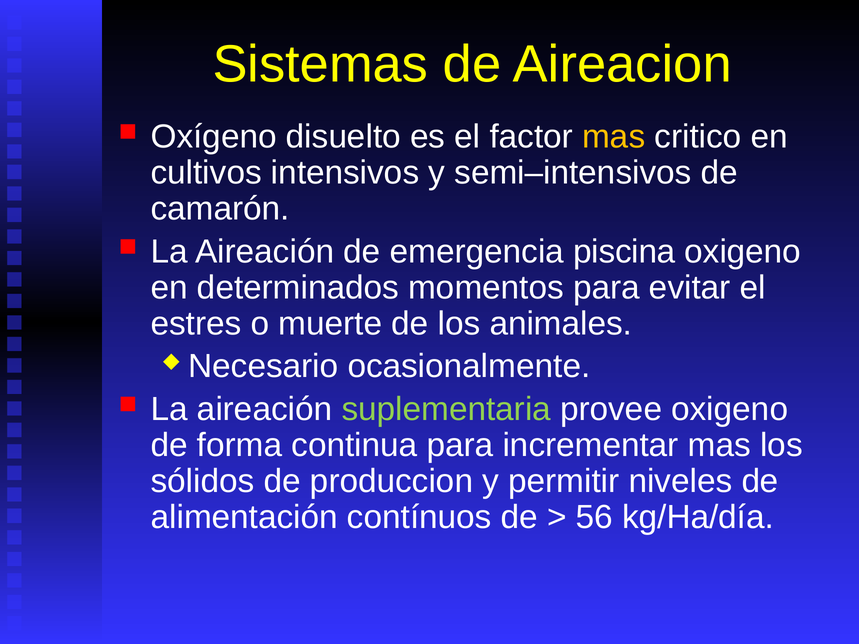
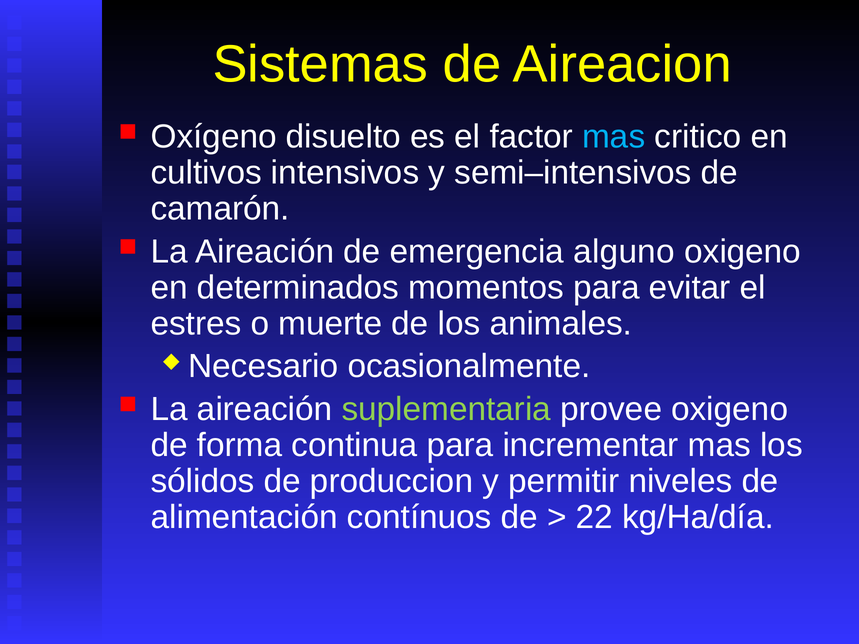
mas colour: yellow -> light blue (614, 137)
piscina: piscina -> alguno (624, 252)
56: 56 -> 22 (594, 518)
